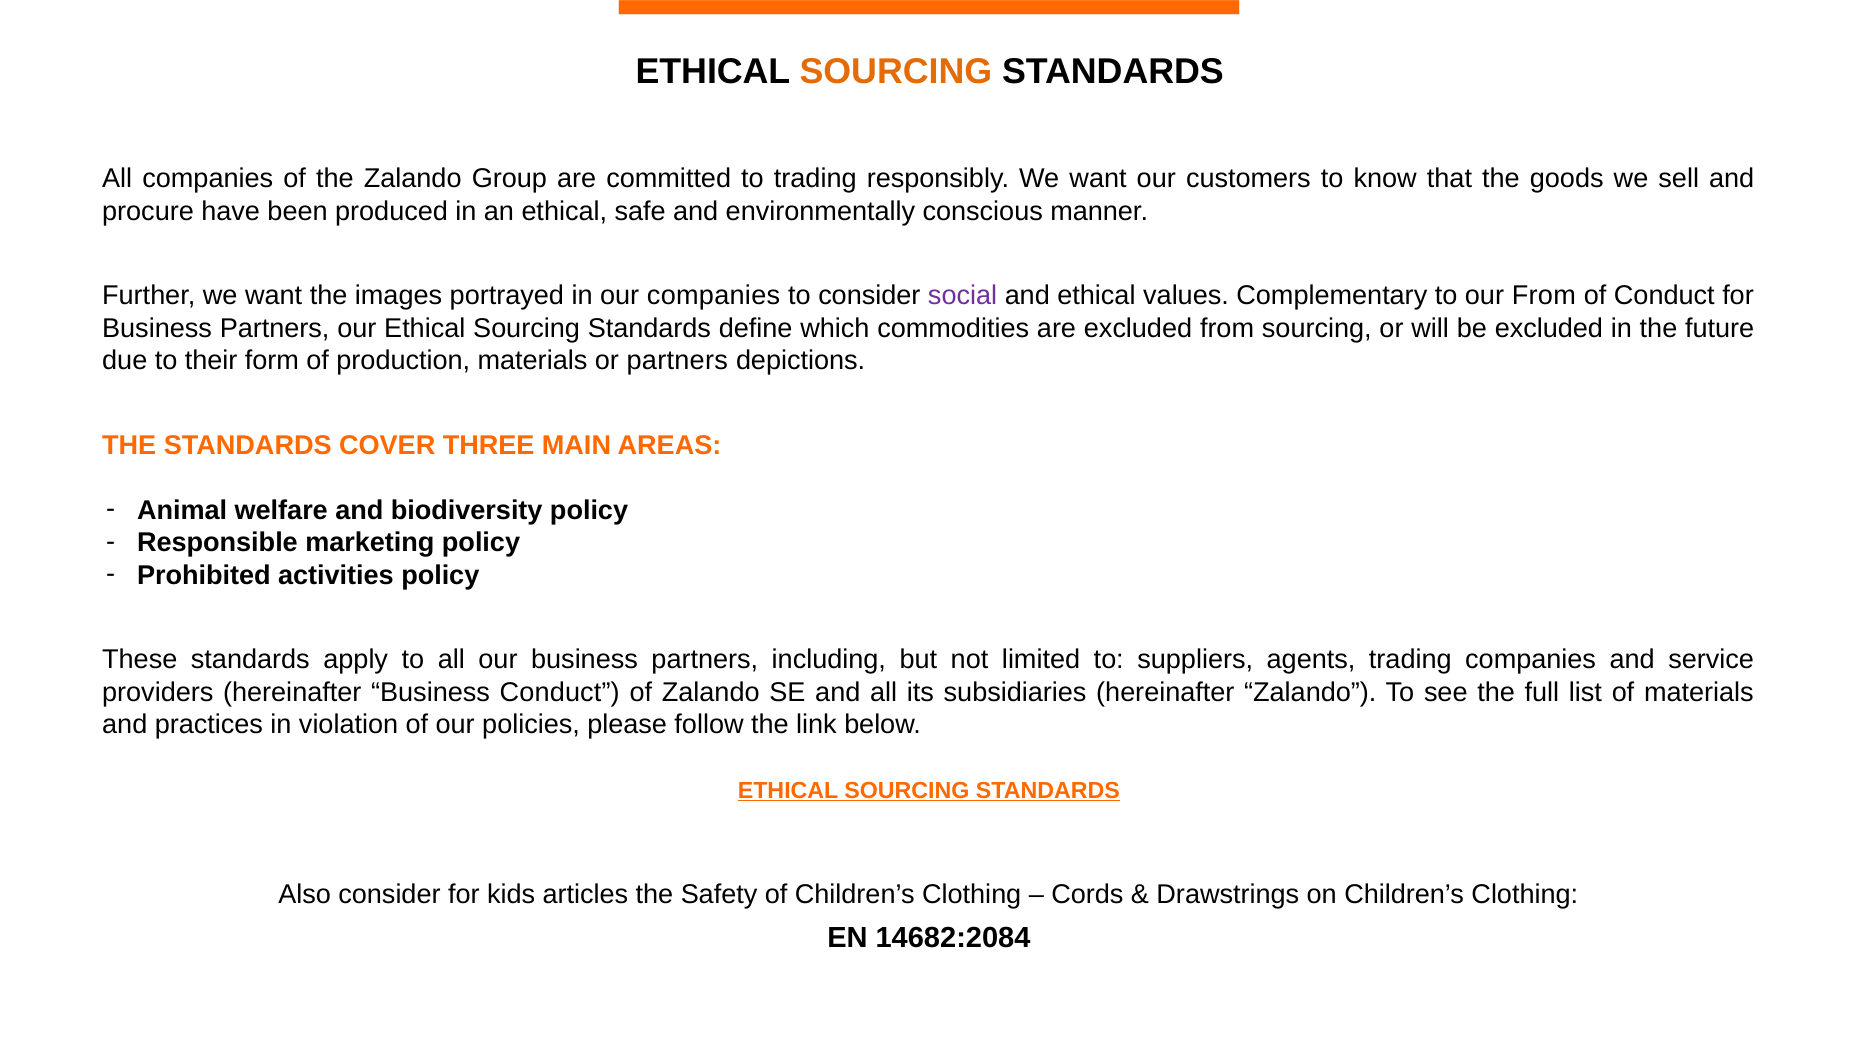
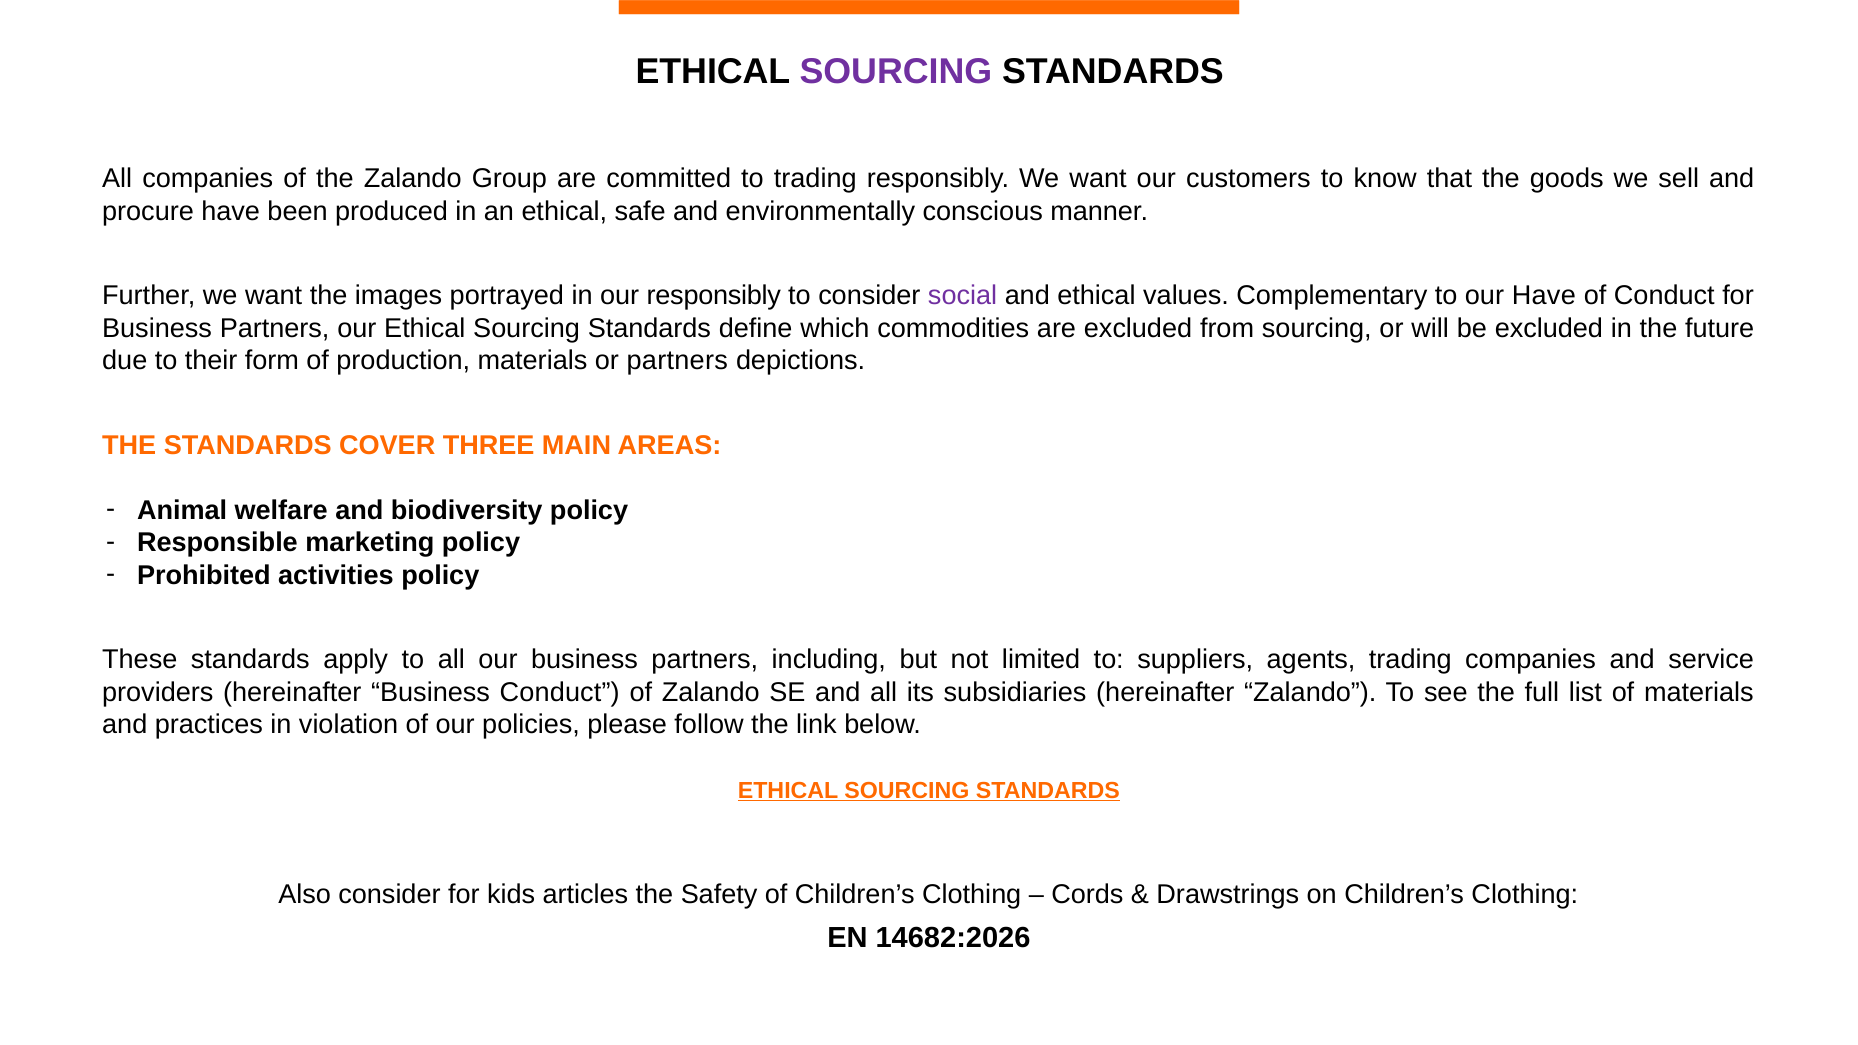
SOURCING colour: orange -> purple (896, 72)
our companies: companies -> responsibly (714, 296)
our From: From -> Have (1544, 296)
14682:2084: 14682:2084 -> 14682:2026 (953, 938)
